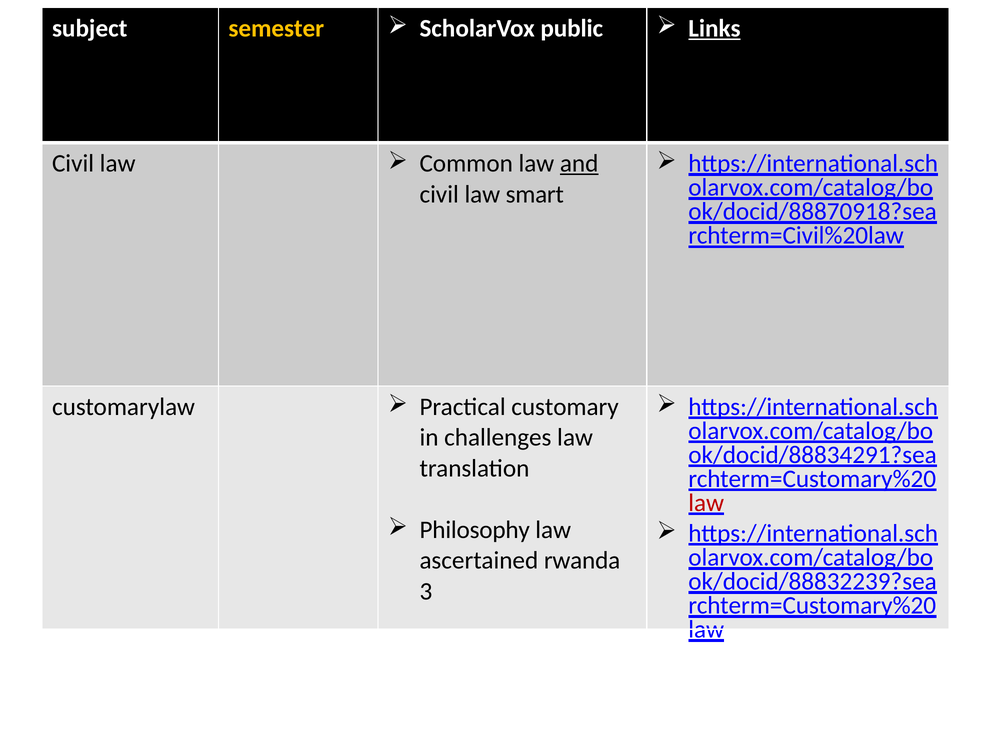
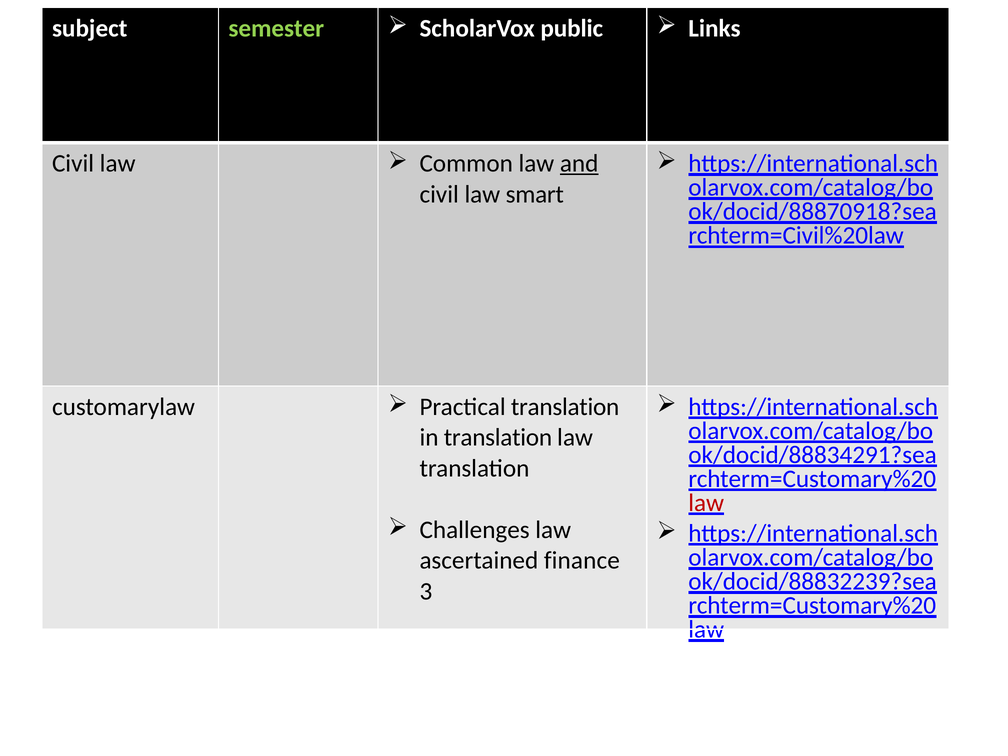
semester colour: yellow -> light green (276, 28)
Links underline: present -> none (714, 28)
Practical customary: customary -> translation (565, 407)
in challenges: challenges -> translation (498, 437)
Philosophy: Philosophy -> Challenges (475, 530)
rwanda: rwanda -> finance (582, 560)
